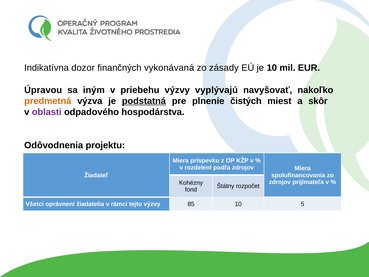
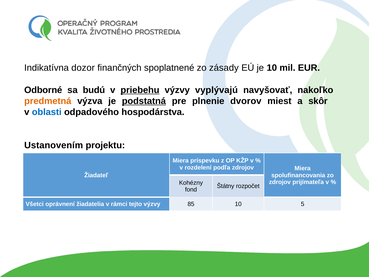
vykonávaná: vykonávaná -> spoplatnené (169, 68)
Úpravou: Úpravou -> Odborné (43, 90)
iným: iným -> budú (94, 90)
priebehu underline: none -> present (140, 90)
čistých: čistých -> dvorov (246, 101)
oblasti colour: purple -> blue (47, 112)
Odôvodnenia: Odôvodnenia -> Ustanovením (54, 145)
